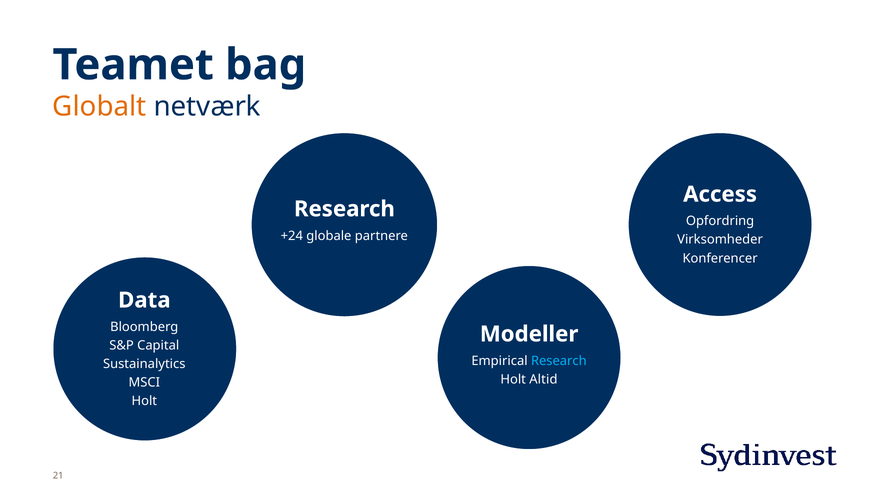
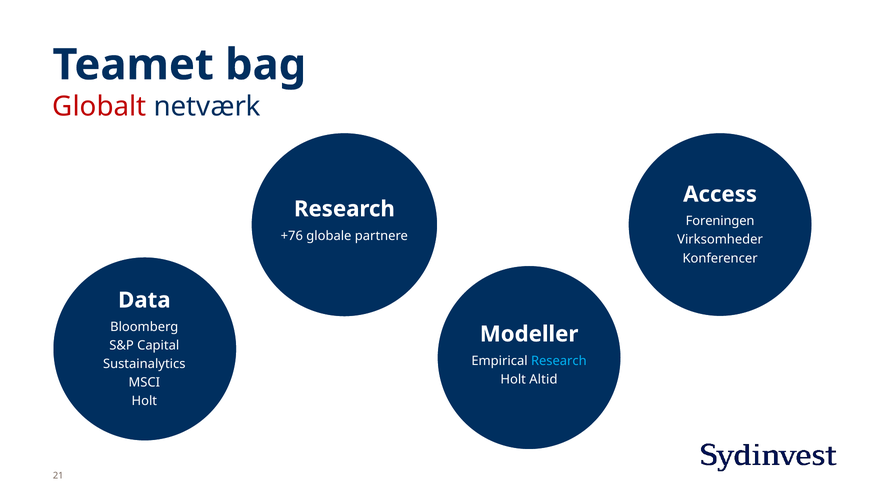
Globalt colour: orange -> red (99, 107)
Opfordring: Opfordring -> Foreningen (720, 221)
+24: +24 -> +76 (292, 236)
